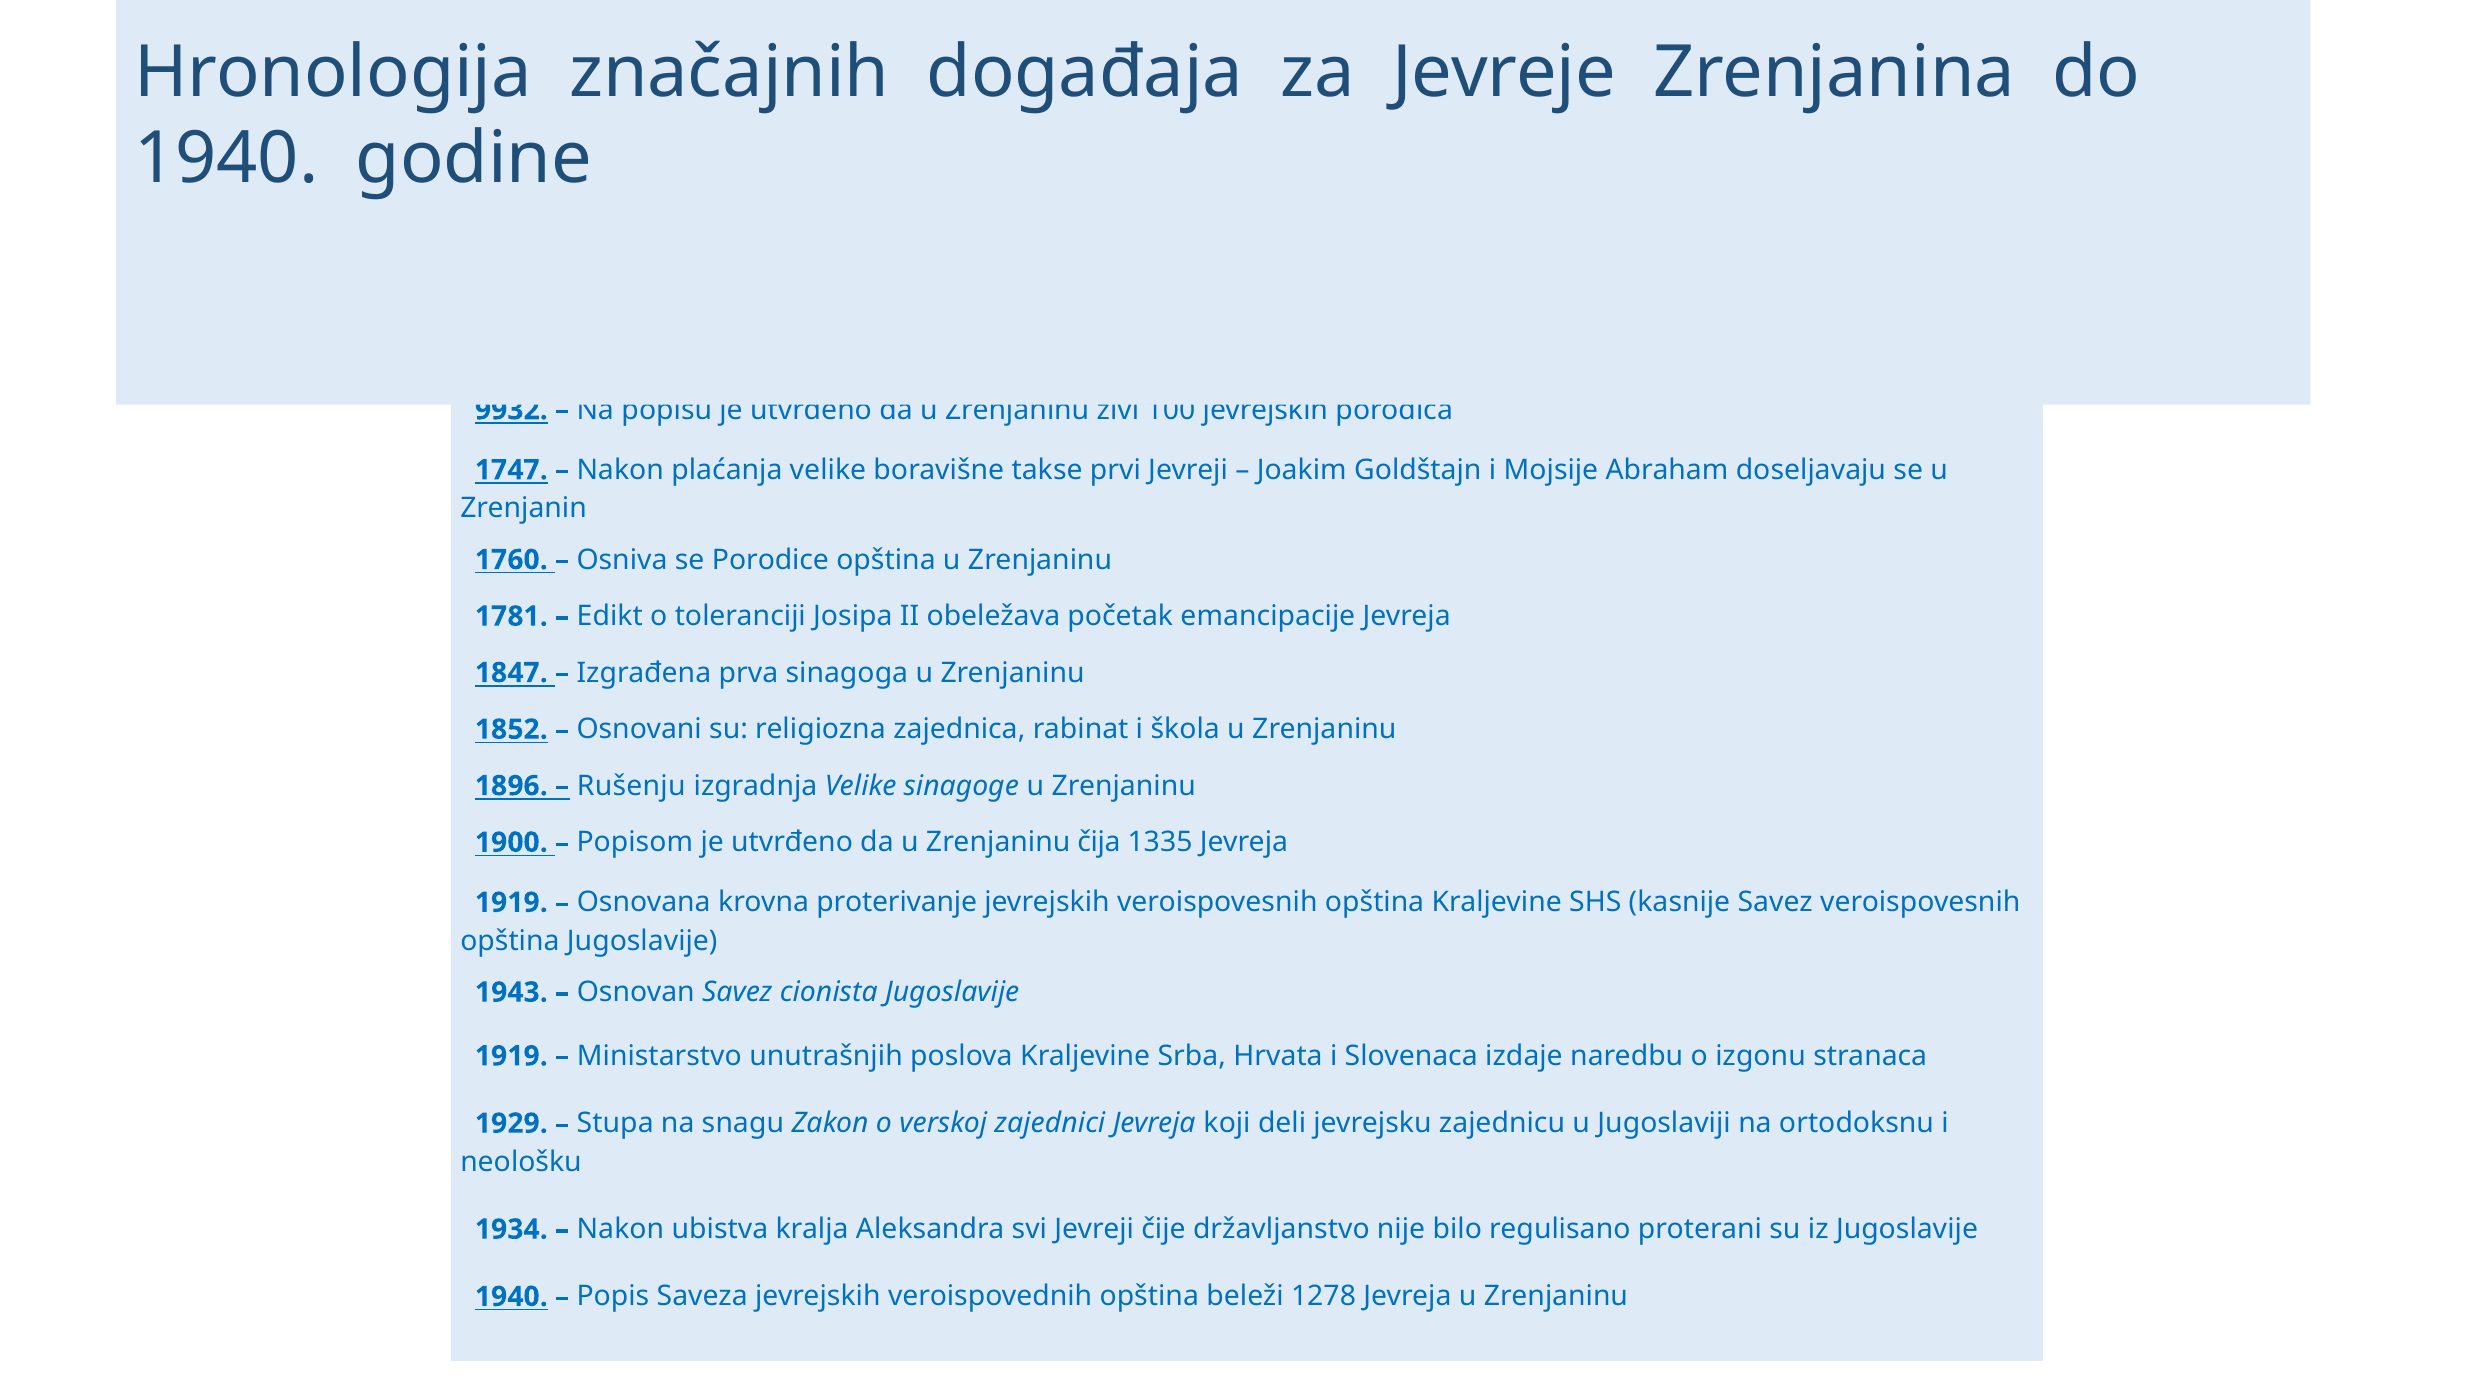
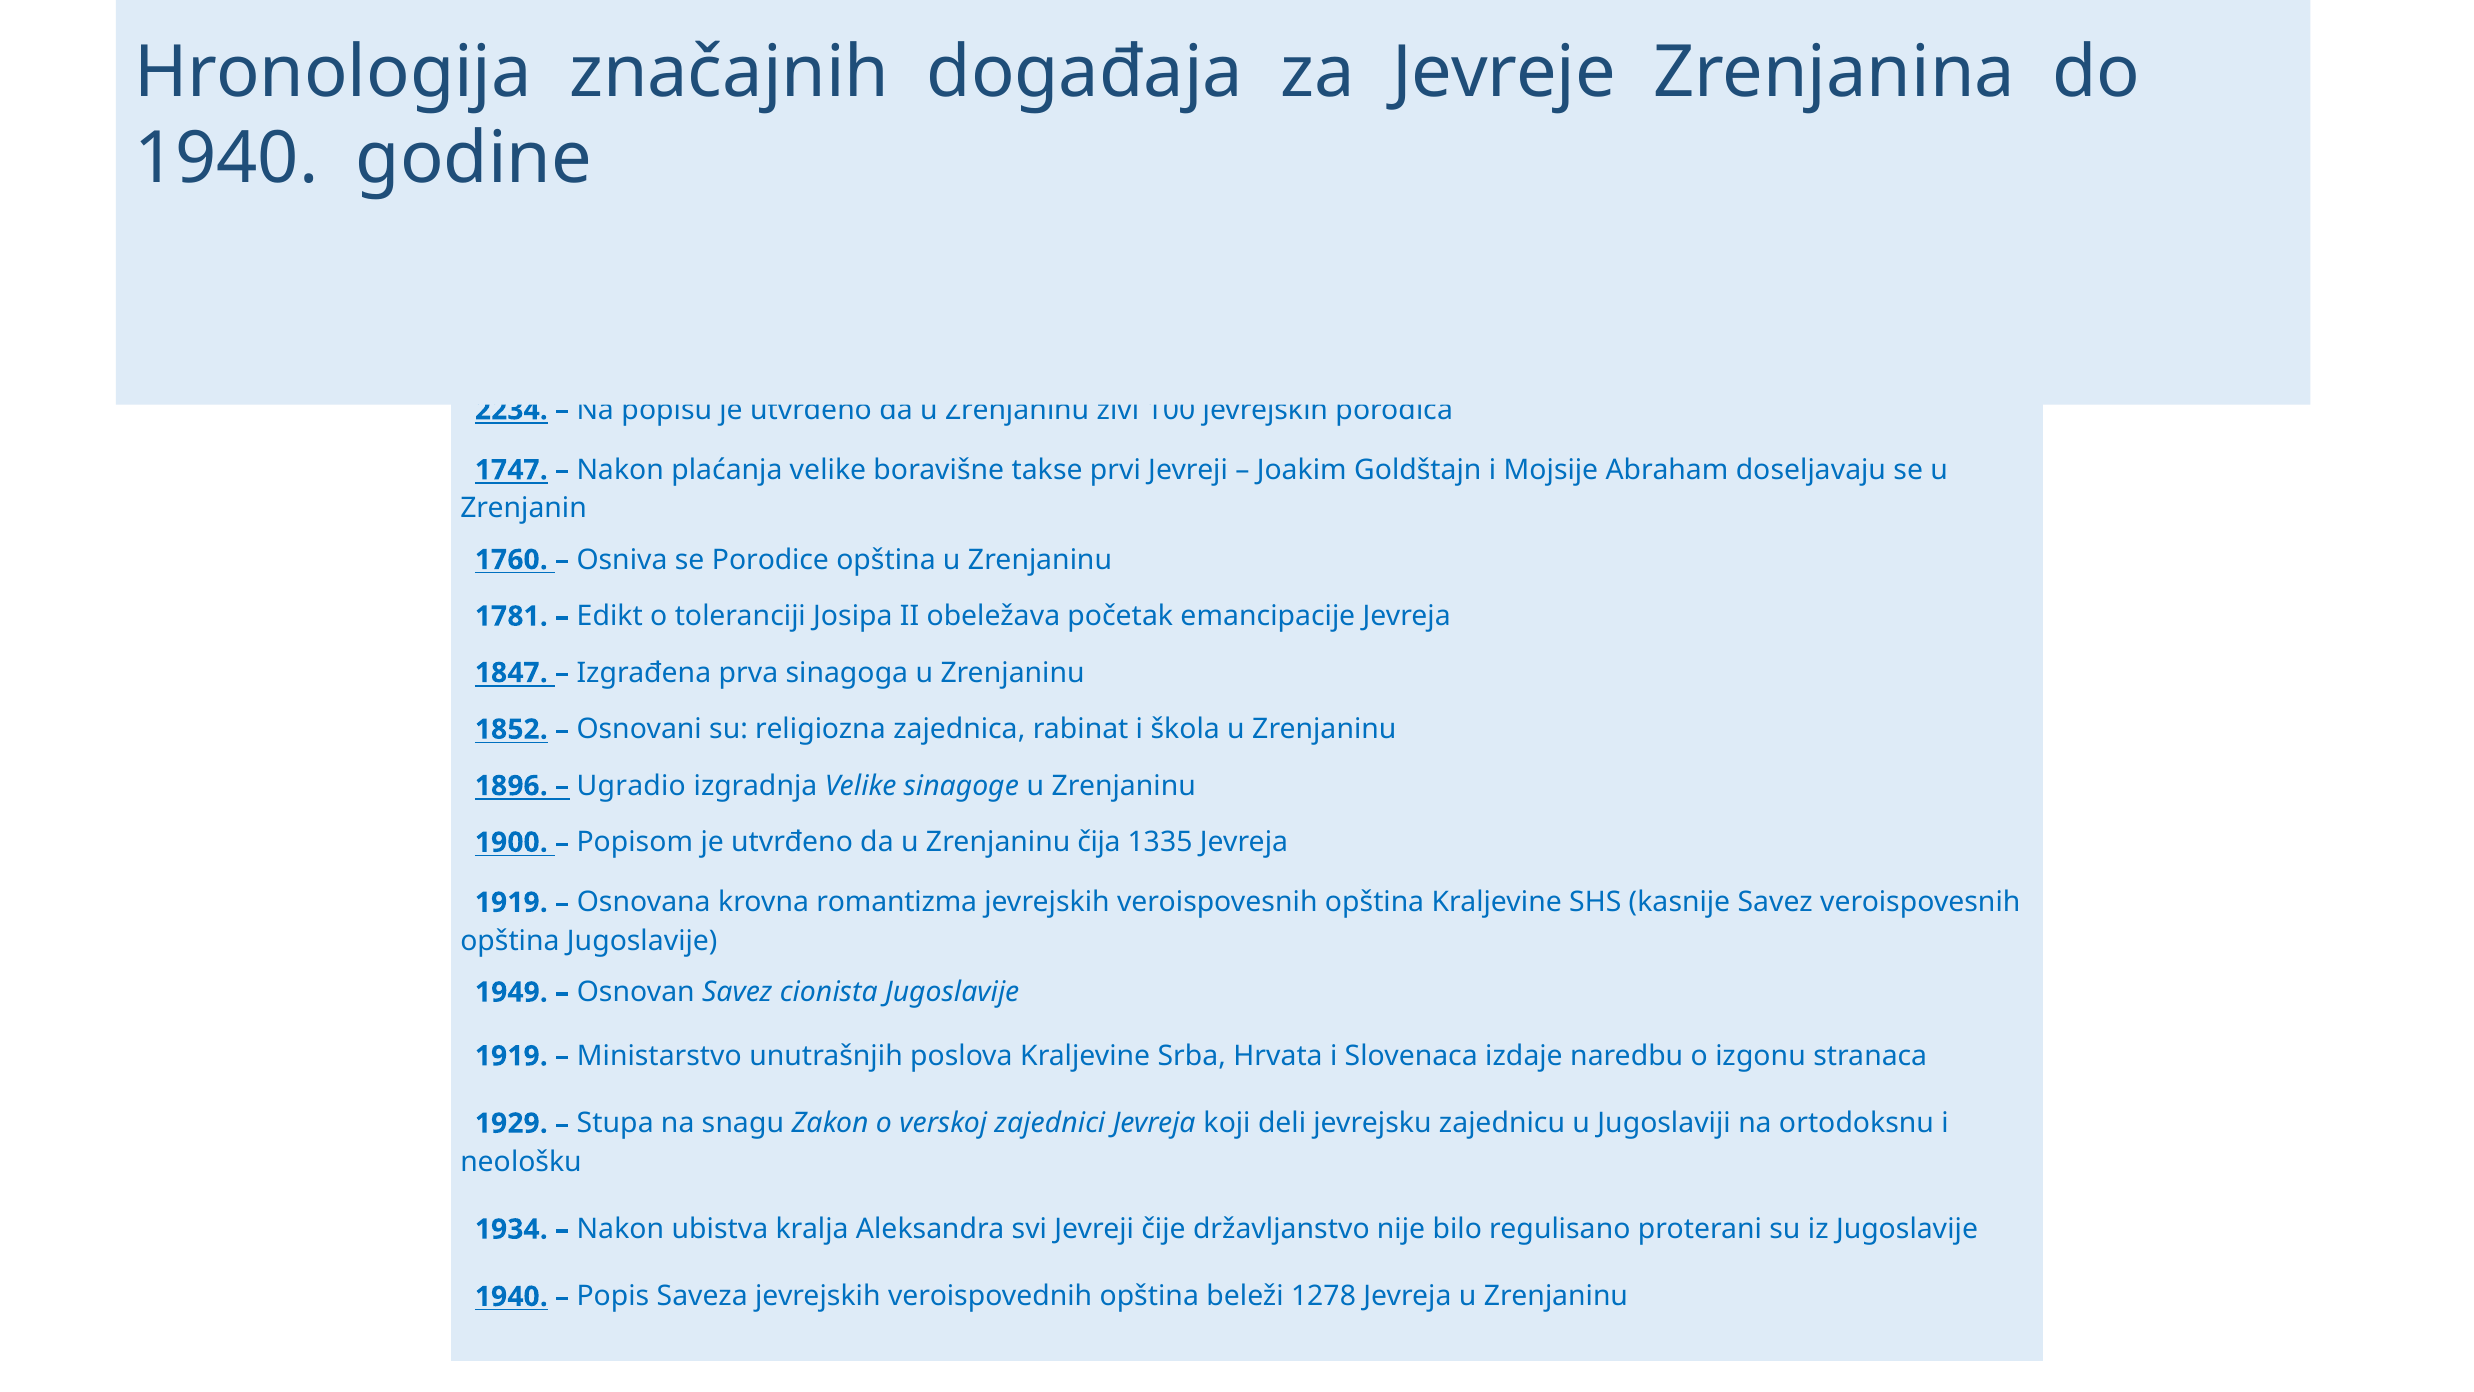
9932: 9932 -> 2234 (511, 410)
Rušenju: Rušenju -> Ugradio (631, 786)
proterivanje: proterivanje -> romantizma (897, 902)
1943: 1943 -> 1949 (511, 992)
